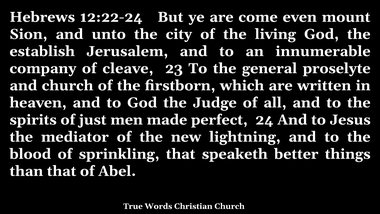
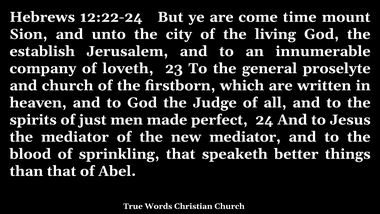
even: even -> time (300, 17)
cleave: cleave -> loveth (128, 68)
new lightning: lightning -> mediator (245, 137)
